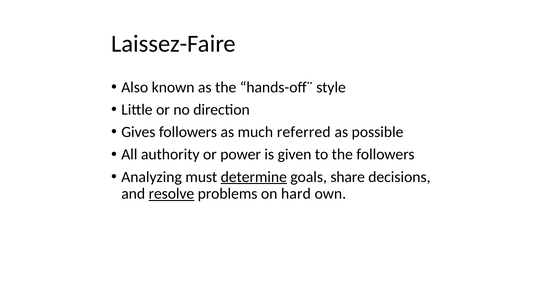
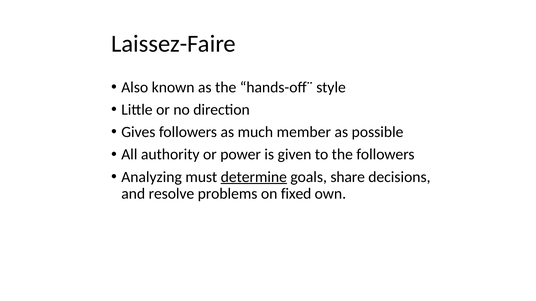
referred: referred -> member (304, 132)
resolve underline: present -> none (171, 194)
hard: hard -> fixed (296, 194)
